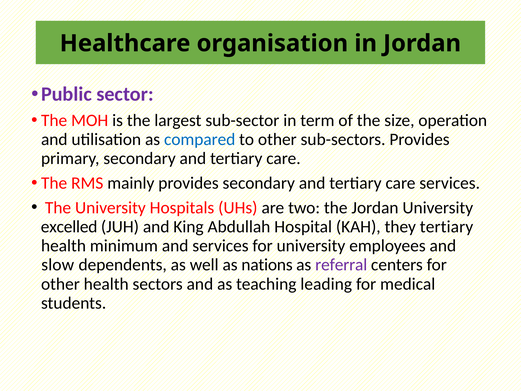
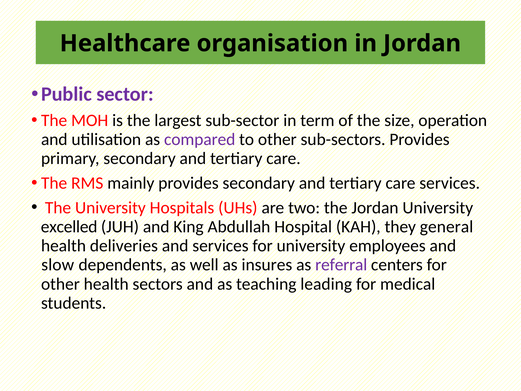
compared colour: blue -> purple (200, 139)
they tertiary: tertiary -> general (447, 227)
minimum: minimum -> deliveries (124, 246)
nations: nations -> insures (267, 265)
